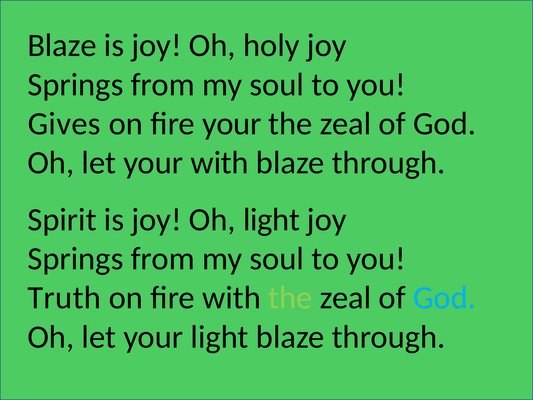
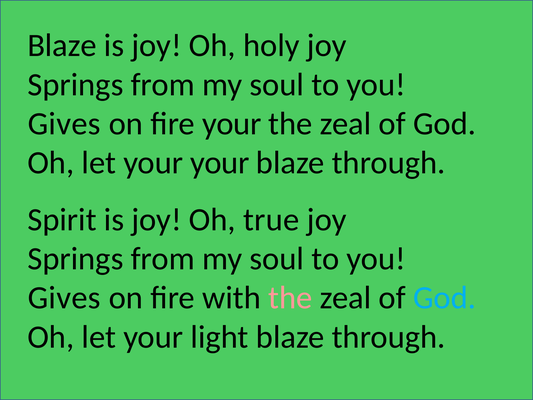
your with: with -> your (220, 163)
Oh light: light -> true (271, 220)
Truth: Truth -> Gives (64, 298)
the colour: light green -> pink (290, 298)
